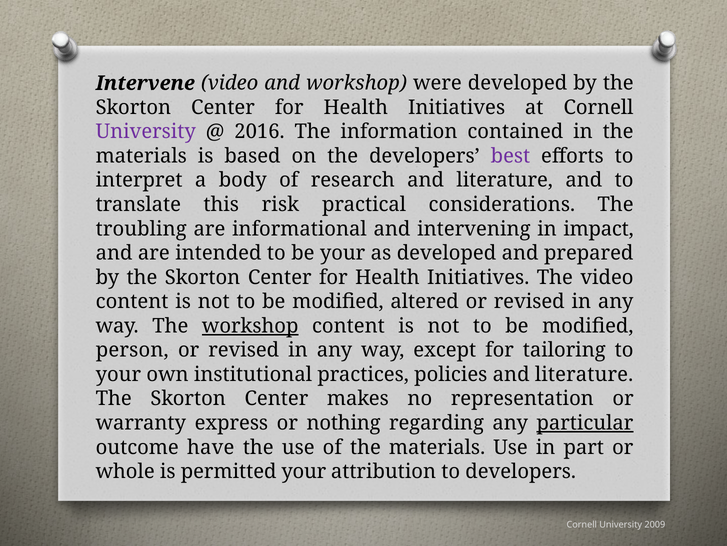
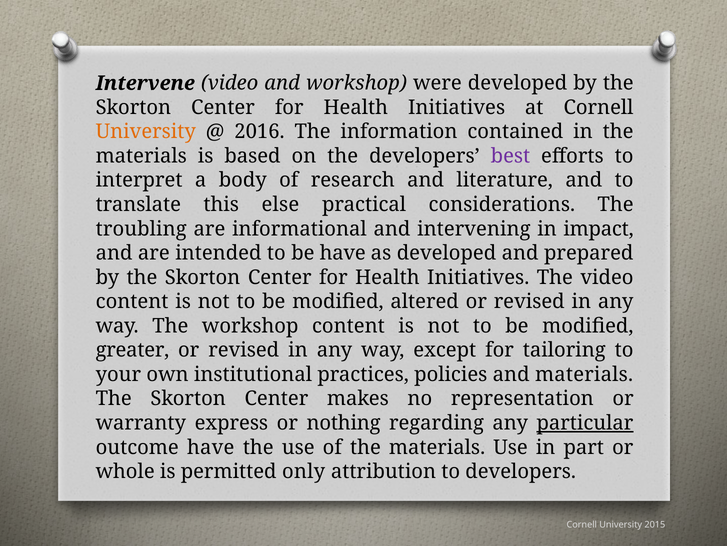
University colour: purple -> orange (146, 132)
risk: risk -> else (280, 204)
be your: your -> have (343, 253)
workshop underline: present -> none (250, 326)
person: person -> greater (132, 350)
policies and literature: literature -> materials (584, 374)
permitted your: your -> only (304, 471)
2009: 2009 -> 2015 (655, 524)
